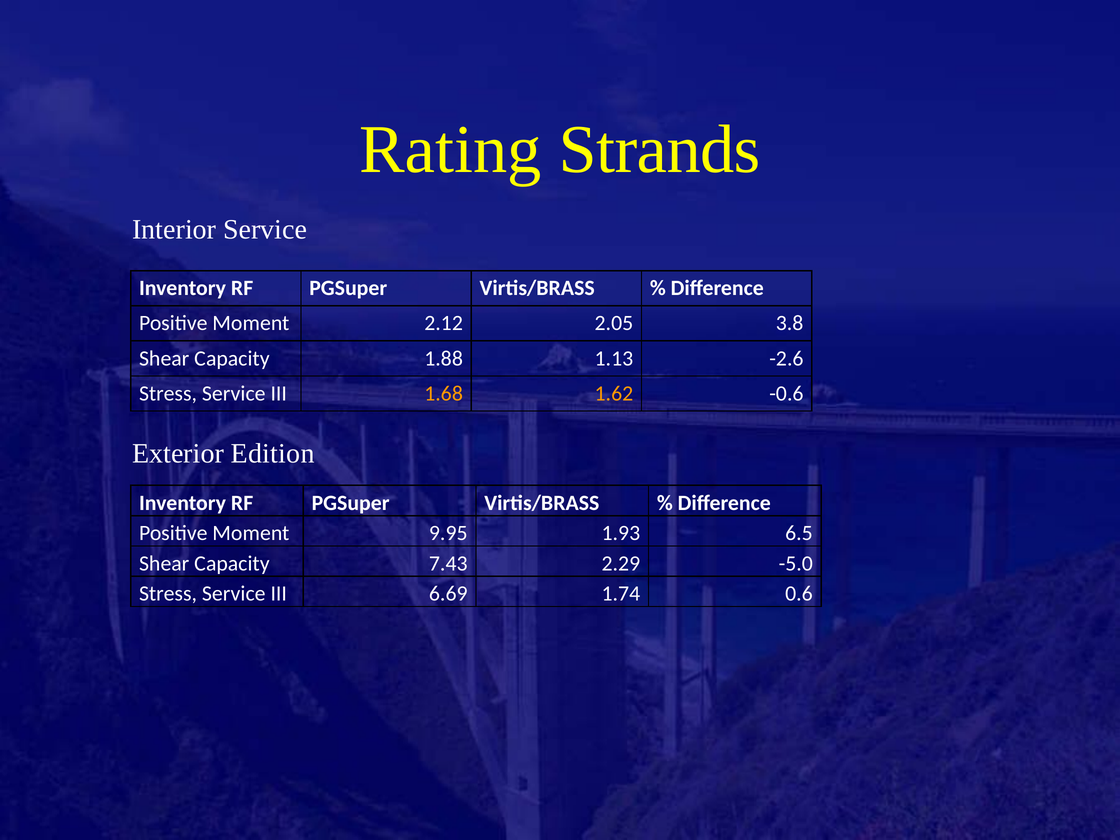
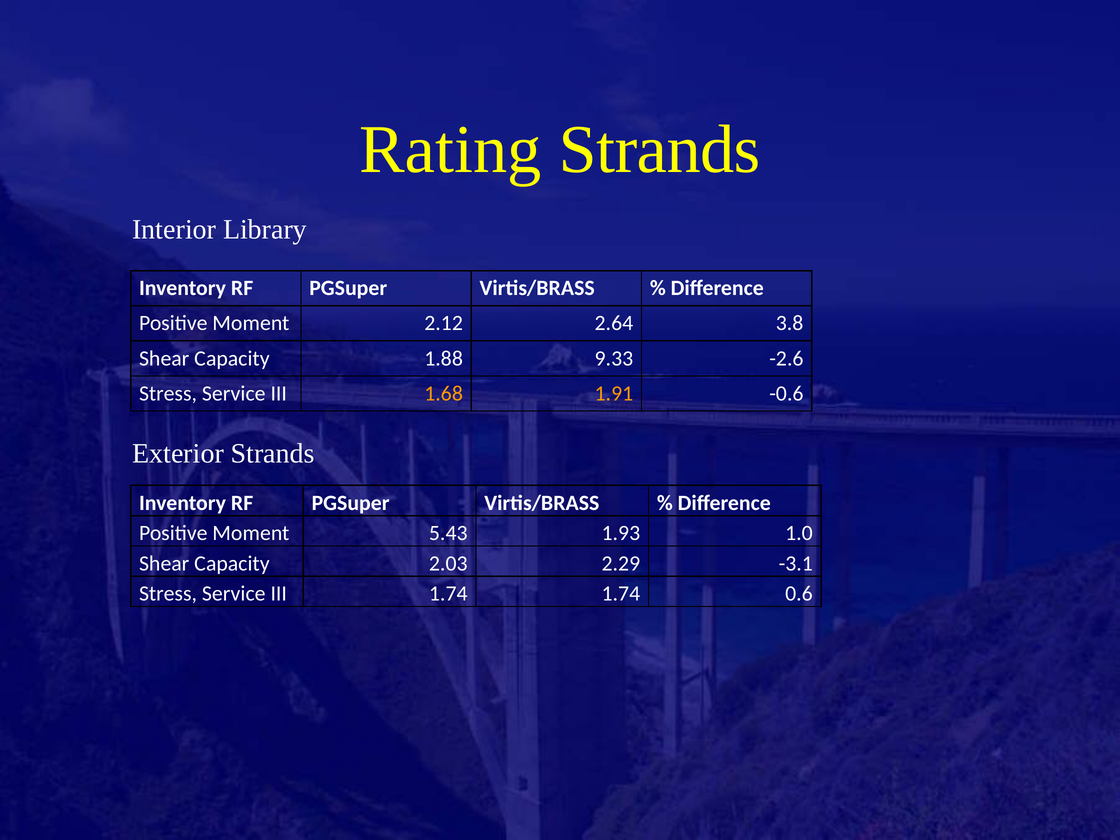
Interior Service: Service -> Library (265, 230)
2.05: 2.05 -> 2.64 (614, 323)
1.13: 1.13 -> 9.33 (614, 358)
1.62: 1.62 -> 1.91 (614, 393)
Exterior Edition: Edition -> Strands (273, 454)
9.95: 9.95 -> 5.43 (448, 533)
6.5: 6.5 -> 1.0 (799, 533)
7.43: 7.43 -> 2.03 (448, 563)
-5.0: -5.0 -> -3.1 (796, 563)
III 6.69: 6.69 -> 1.74 (448, 594)
